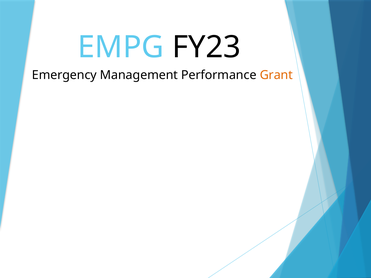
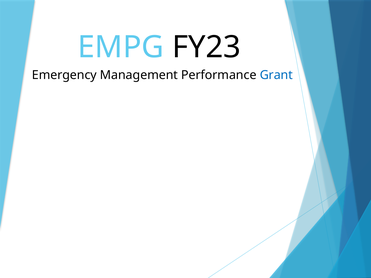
Grant colour: orange -> blue (276, 75)
